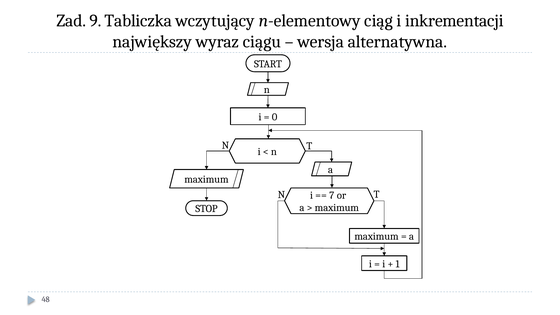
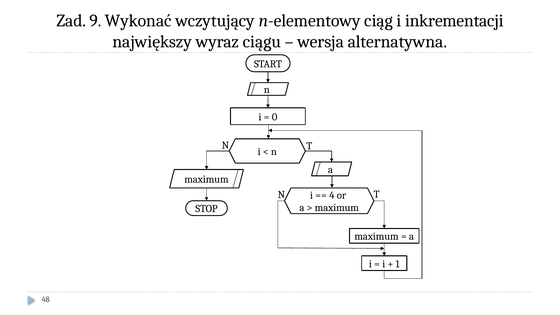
Tabliczka: Tabliczka -> Wykonać (138, 21)
7: 7 -> 4 (332, 195)
